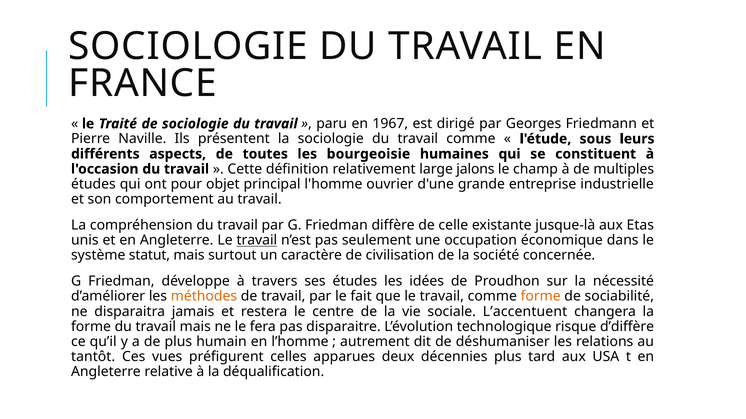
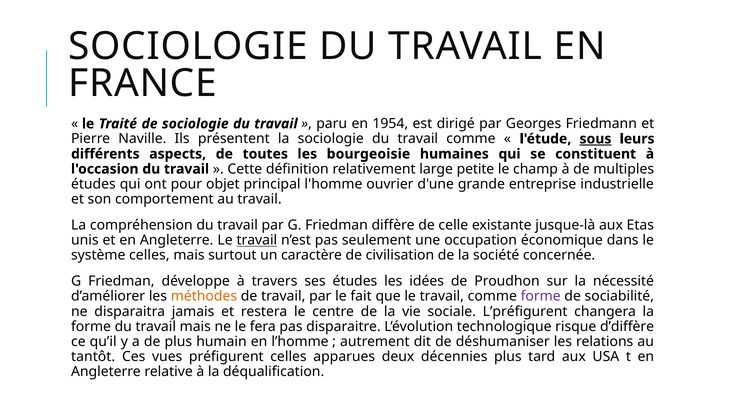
1967: 1967 -> 1954 (390, 124)
sous underline: none -> present (595, 139)
jalons: jalons -> petite (475, 169)
système statut: statut -> celles (149, 256)
forme colour: orange -> purple (541, 297)
L’accentuent: L’accentuent -> L’préfigurent (525, 312)
